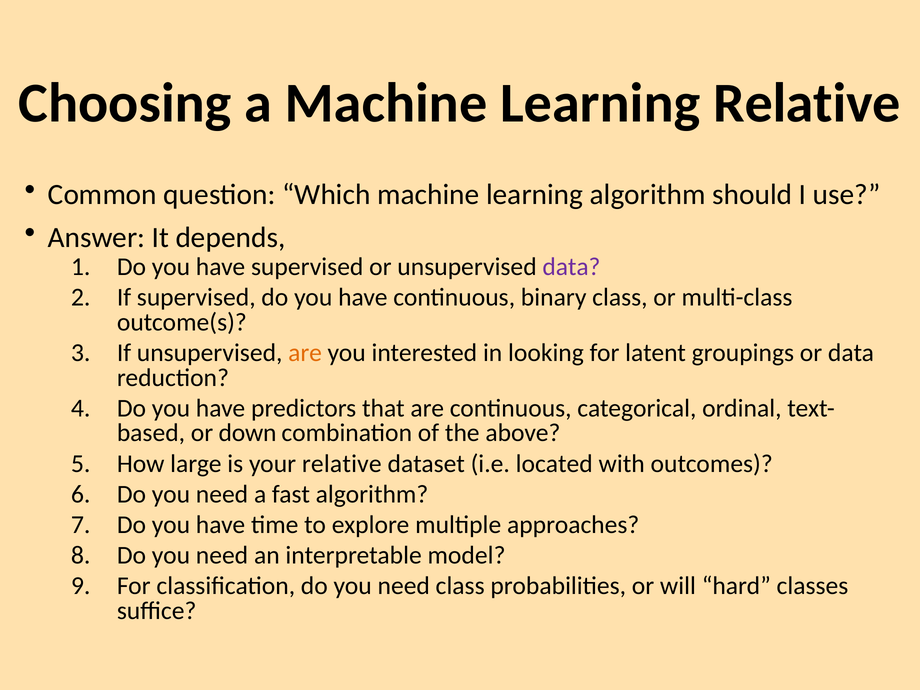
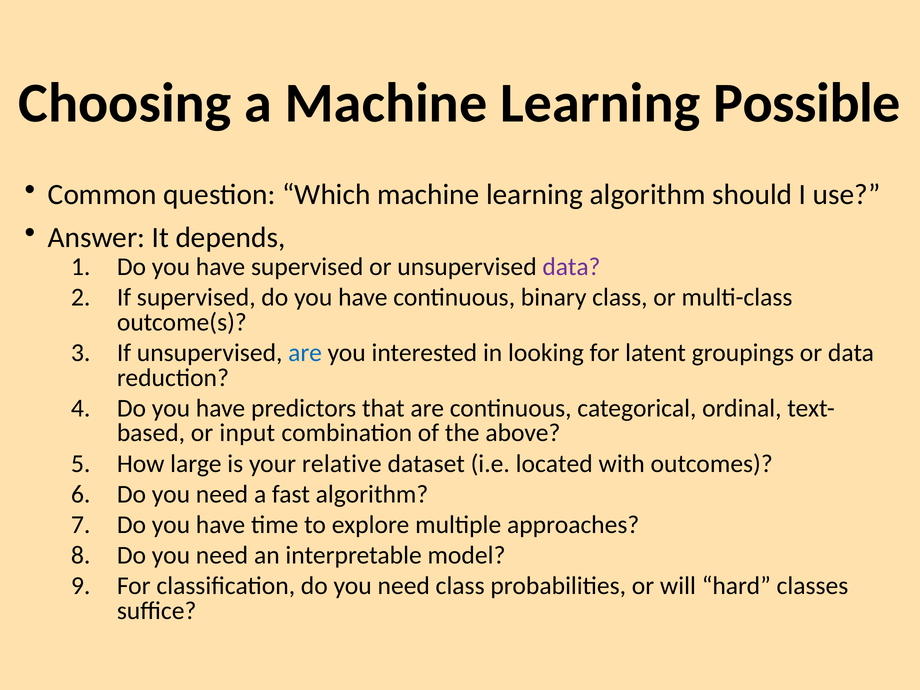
Learning Relative: Relative -> Possible (807, 103)
are colour: orange -> blue (305, 353)
down: down -> input (247, 433)
